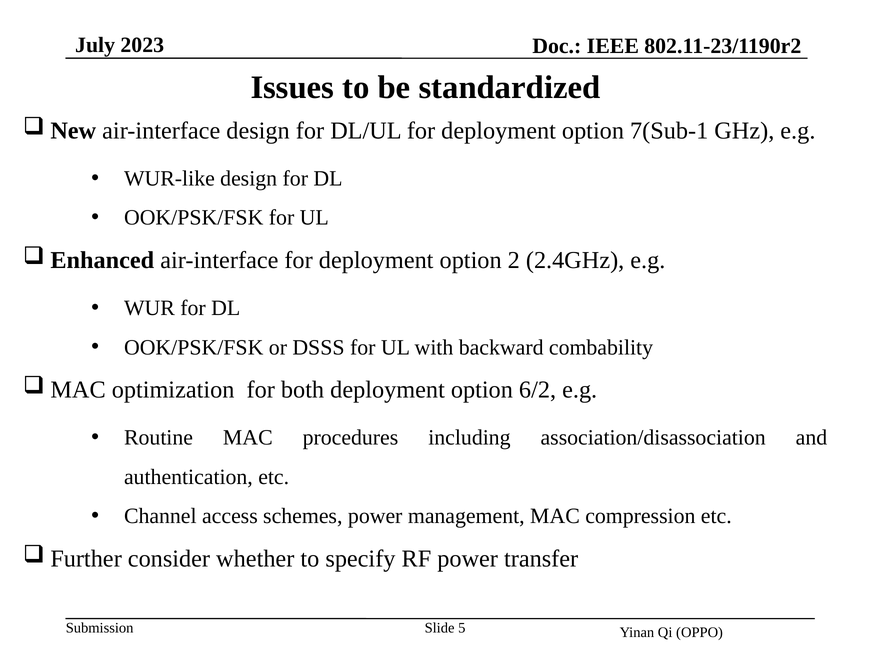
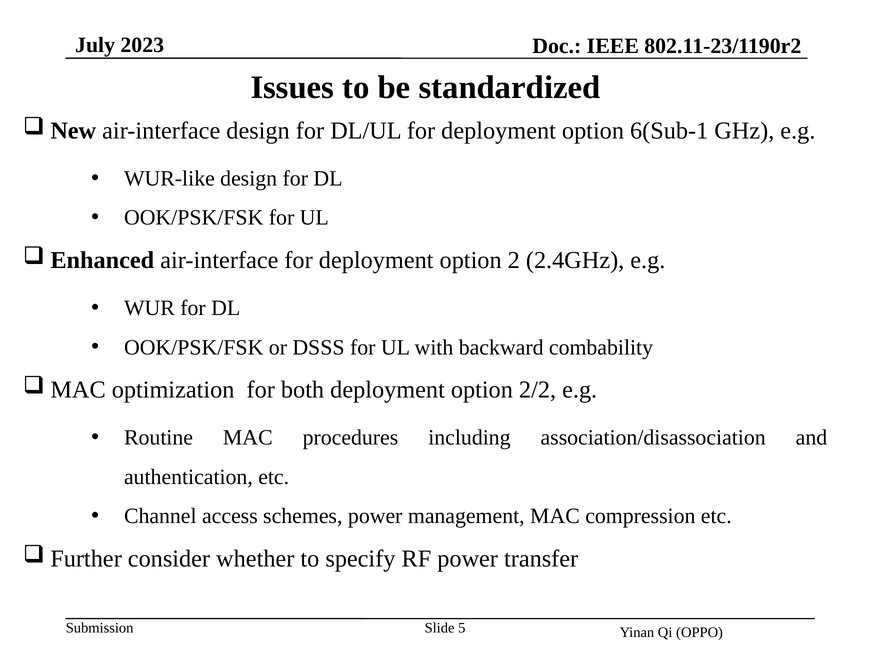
7(Sub-1: 7(Sub-1 -> 6(Sub-1 (669, 131)
6/2: 6/2 -> 2/2 (538, 390)
